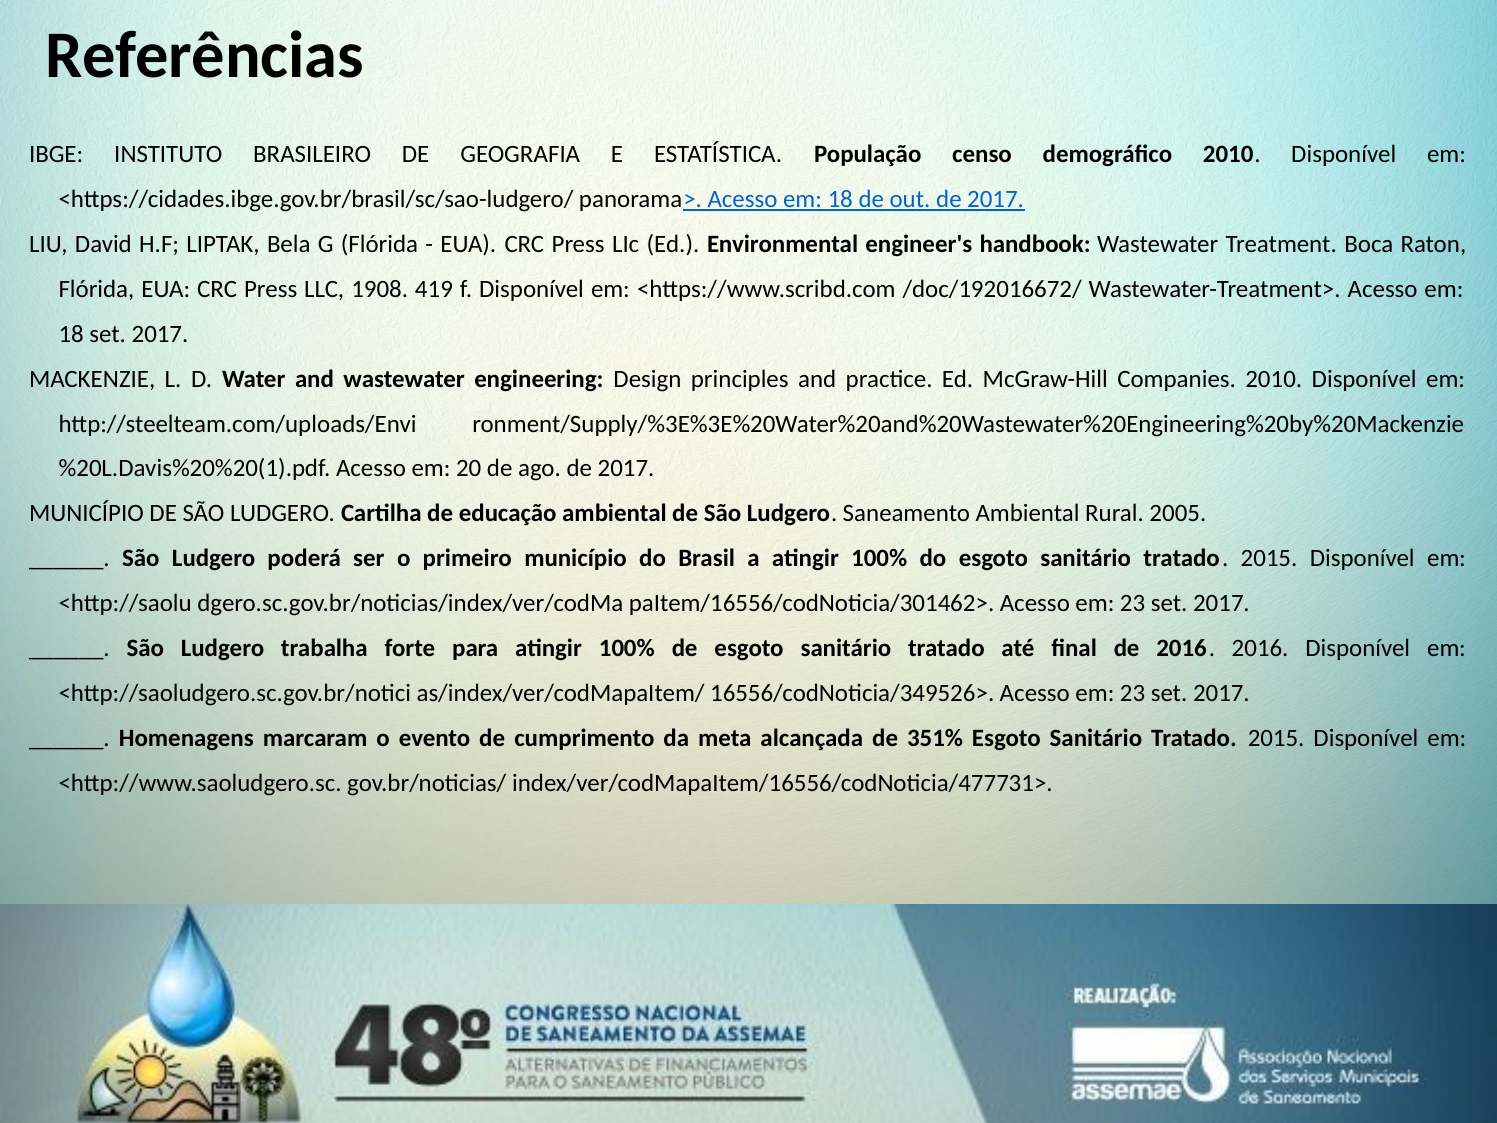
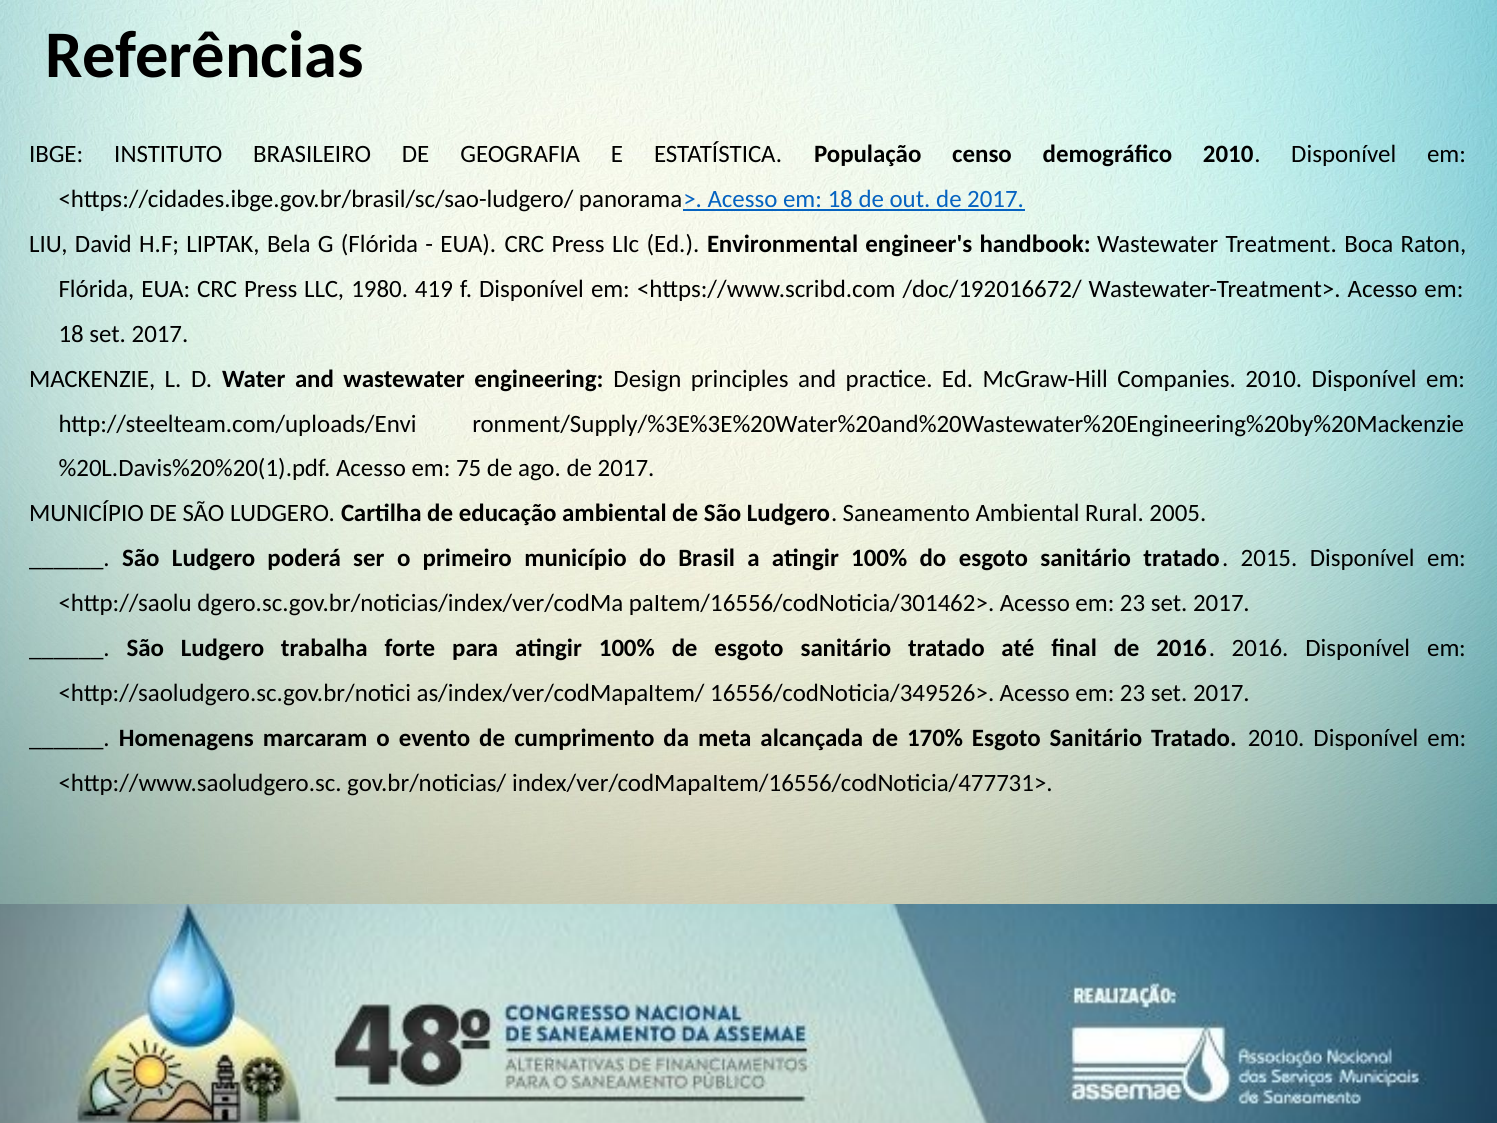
1908: 1908 -> 1980 (380, 289)
20: 20 -> 75 (469, 469)
351%: 351% -> 170% (935, 738)
2015: 2015 -> 2010 (1276, 738)
